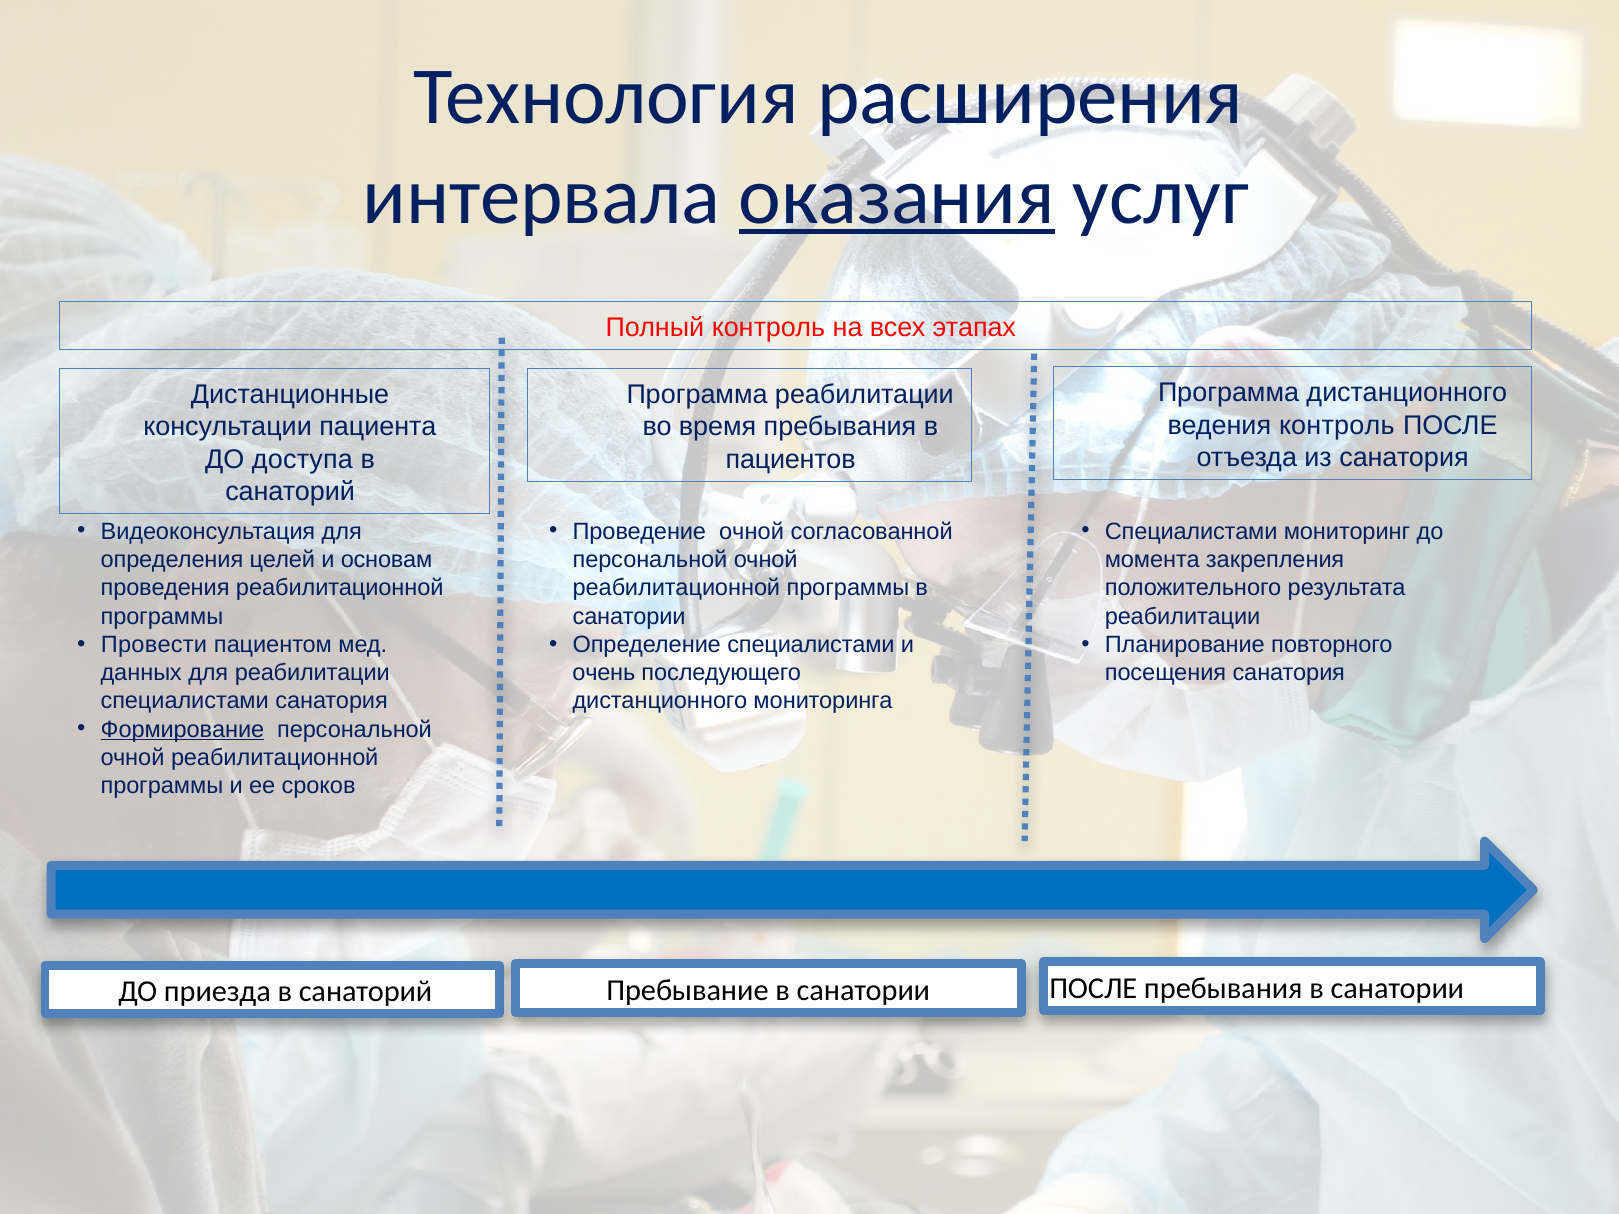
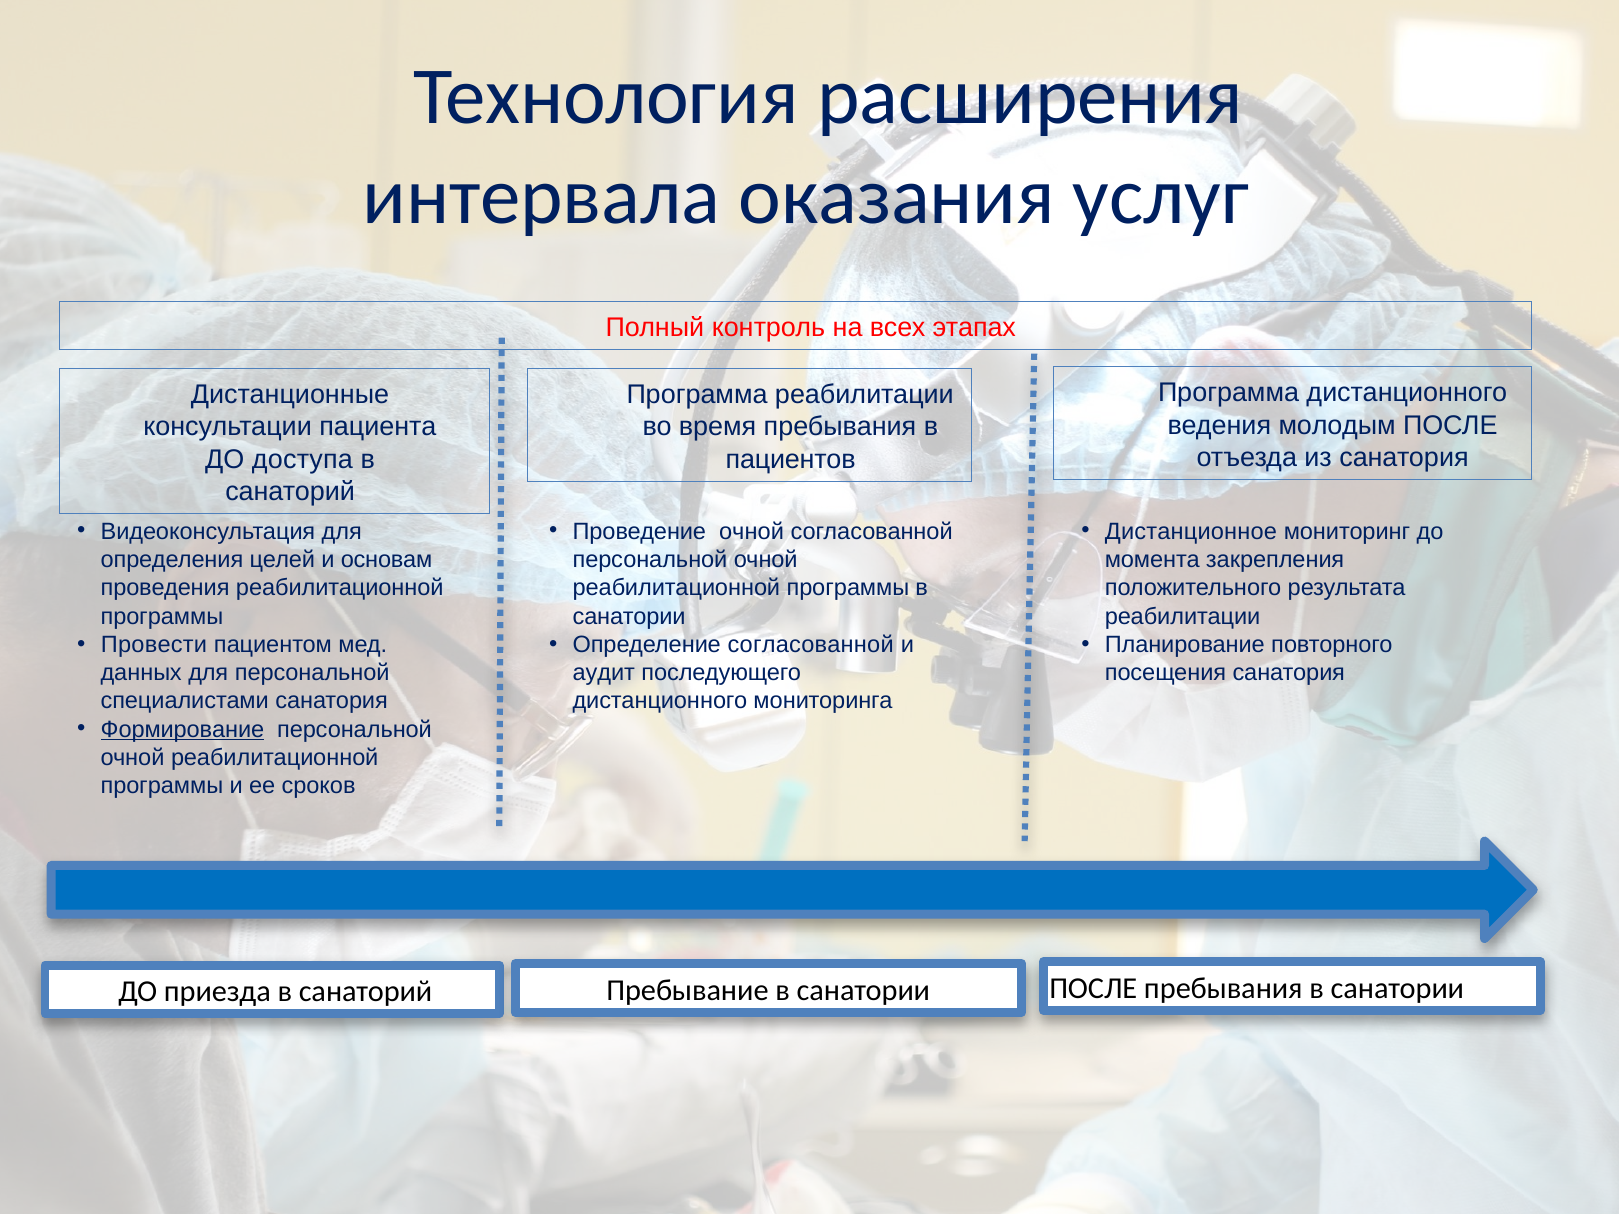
оказания underline: present -> none (897, 197)
ведения контроль: контроль -> молодым (1337, 425)
Специалистами: Специалистами -> Дистанционное (1191, 532)
Определение специалистами: специалистами -> согласованной (811, 645)
для реабилитации: реабилитации -> персональной (312, 673)
очень: очень -> аудит (604, 673)
